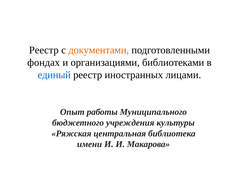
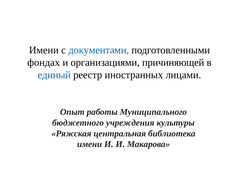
Реестр: Реестр -> Имени (44, 50)
документами colour: orange -> blue (99, 50)
библиотеками: библиотеками -> причиняющей (173, 63)
